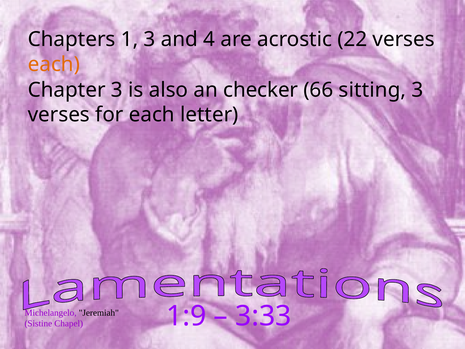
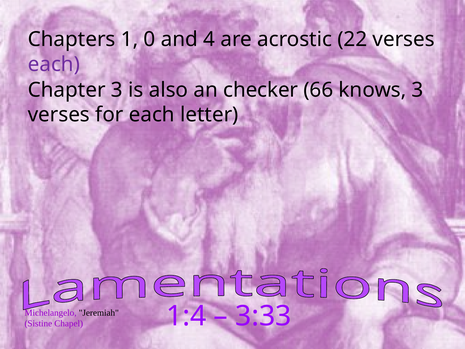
1 3: 3 -> 0 (150, 39)
each colour: orange -> purple (54, 64)
sitting: sitting -> knows (372, 90)
1:9: 1:9 -> 1:4 (186, 316)
